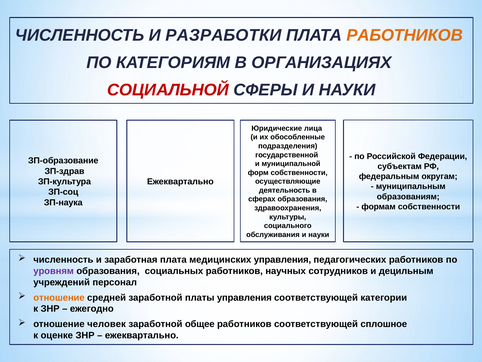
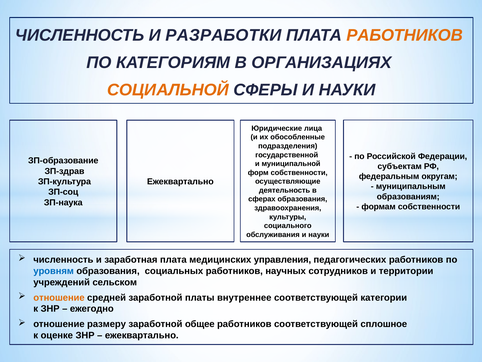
СОЦИАЛЬНОЙ colour: red -> orange (168, 90)
уровням colour: purple -> blue (54, 271)
децильным: децильным -> территории (406, 271)
персонал: персонал -> сельском (115, 282)
платы управления: управления -> внутреннее (244, 297)
человек: человек -> размеру (107, 324)
